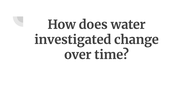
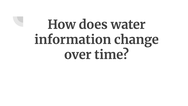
investigated: investigated -> information (73, 40)
